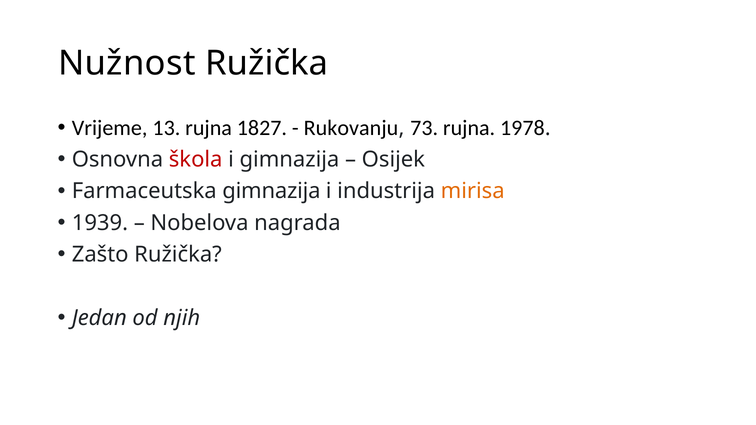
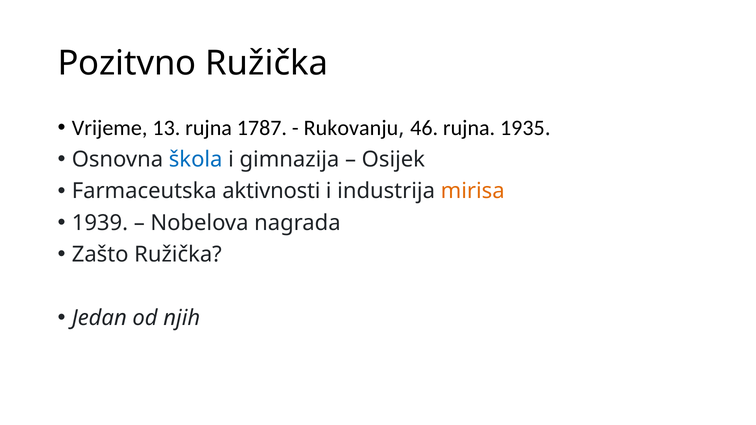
Nužnost: Nužnost -> Pozitvno (127, 64)
1827: 1827 -> 1787 (262, 128)
73: 73 -> 46 (424, 128)
1978: 1978 -> 1935 (522, 128)
škola colour: red -> blue (196, 160)
Farmaceutska gimnazija: gimnazija -> aktivnosti (271, 191)
